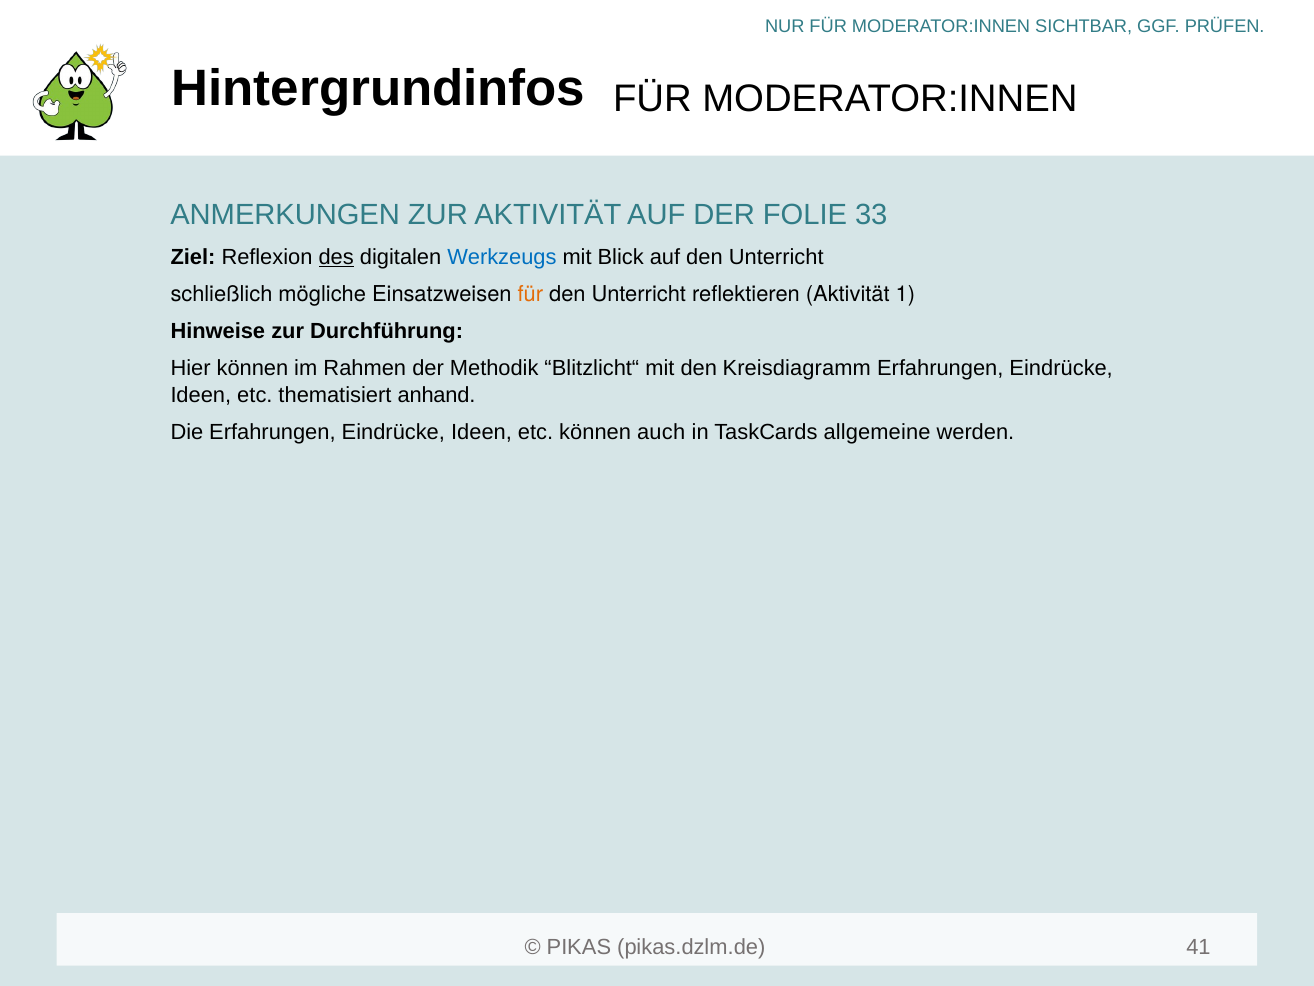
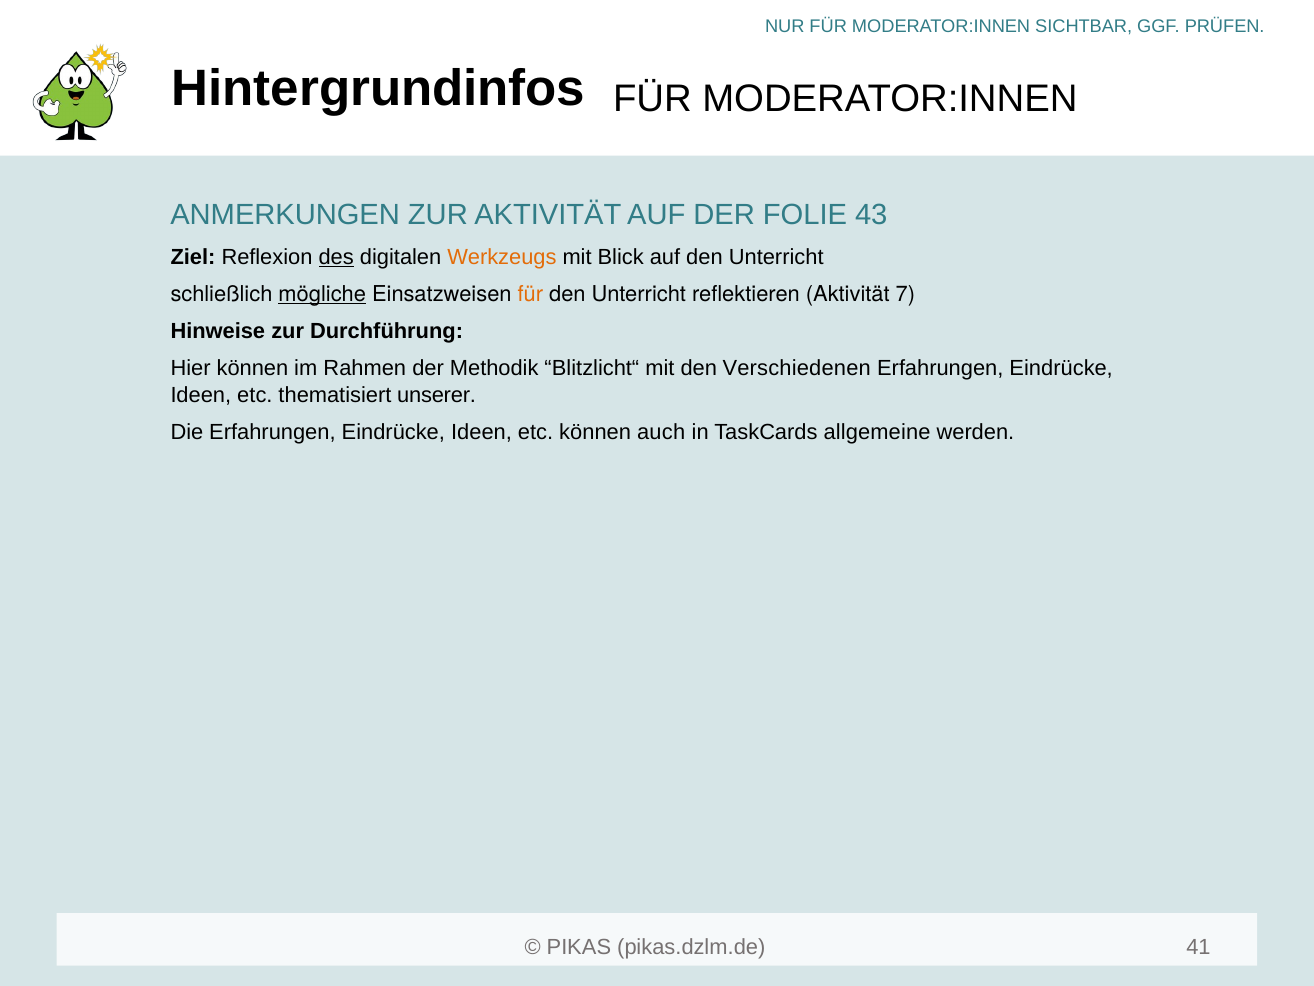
33: 33 -> 43 (871, 215)
Werkzeugs colour: blue -> orange (502, 257)
mögliche underline: none -> present (322, 294)
1: 1 -> 7 (905, 294)
Kreisdiagramm: Kreisdiagramm -> Verschiedenen (797, 369)
anhand: anhand -> unserer (437, 395)
